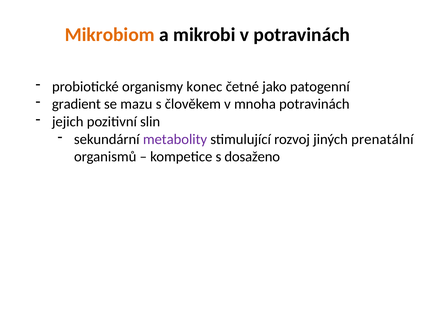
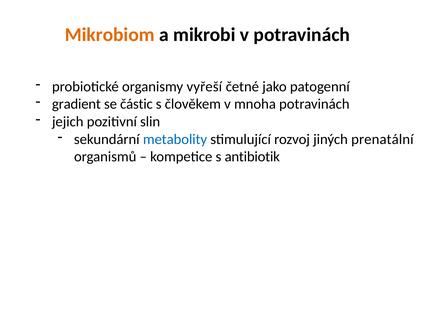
konec: konec -> vyřeší (204, 87)
mazu: mazu -> částic (136, 104)
metabolity colour: purple -> blue (175, 139)
dosaženo: dosaženo -> antibiotik (252, 157)
